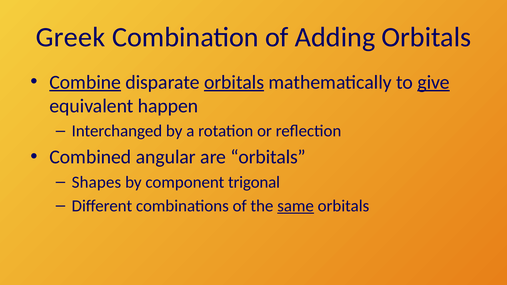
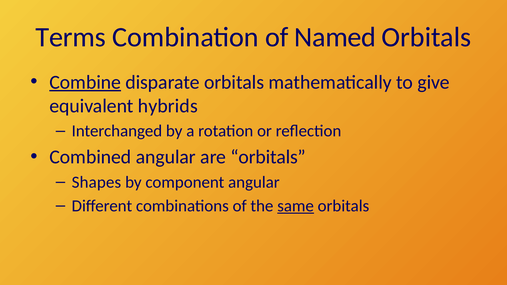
Greek: Greek -> Terms (71, 37)
Adding: Adding -> Named (335, 37)
orbitals underline: present -> none (234, 82)
give underline: present -> none (434, 82)
happen: happen -> hybrids (168, 106)
component trigonal: trigonal -> angular (254, 182)
